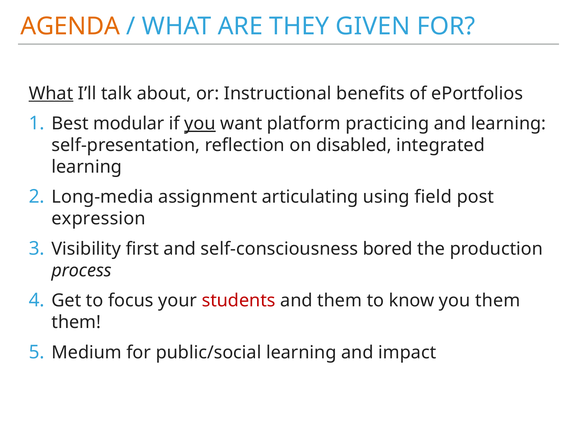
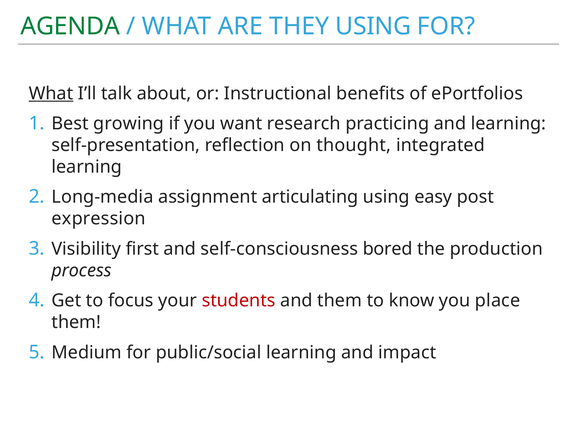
AGENDA colour: orange -> green (70, 26)
THEY GIVEN: GIVEN -> USING (373, 26)
modular: modular -> growing (129, 123)
you underline: present -> none (200, 123)
platform: platform -> research (304, 123)
disabled: disabled -> thought (354, 145)
field: field -> easy (433, 197)
you them: them -> place (498, 300)
